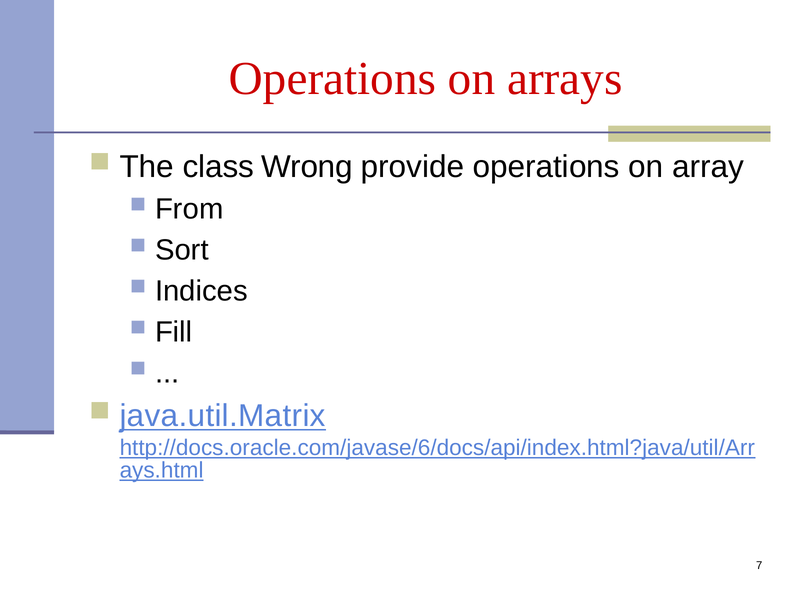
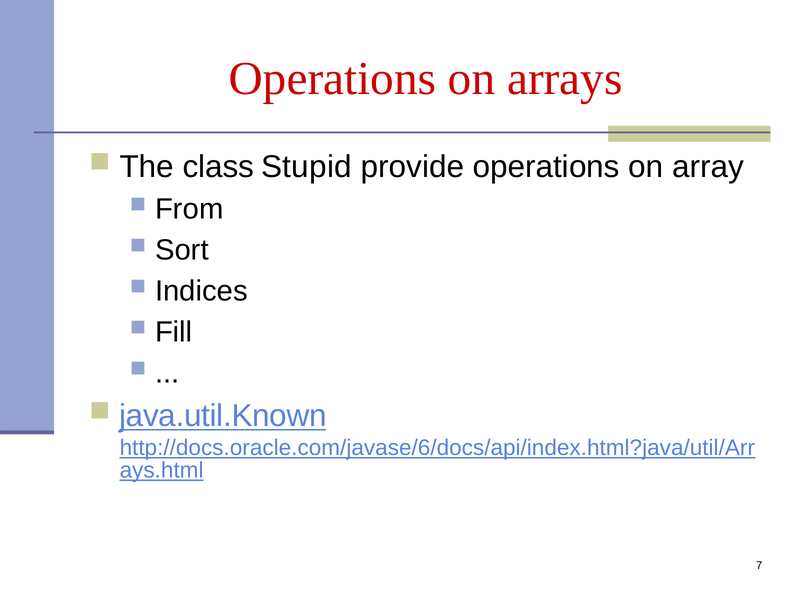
Wrong: Wrong -> Stupid (307, 167)
java.util.Matrix: java.util.Matrix -> java.util.Known (223, 416)
